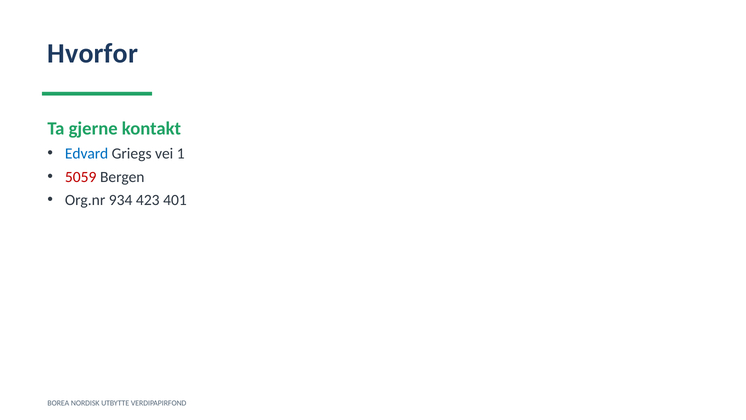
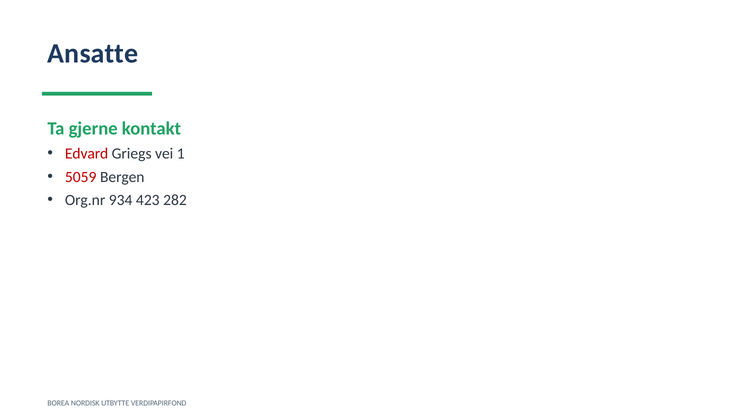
Hvorfor: Hvorfor -> Ansatte (93, 53)
Edvard colour: blue -> red (87, 153)
401: 401 -> 282 (175, 200)
